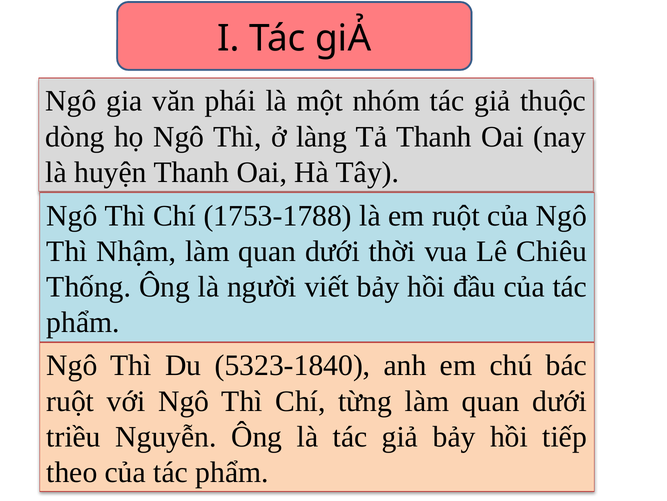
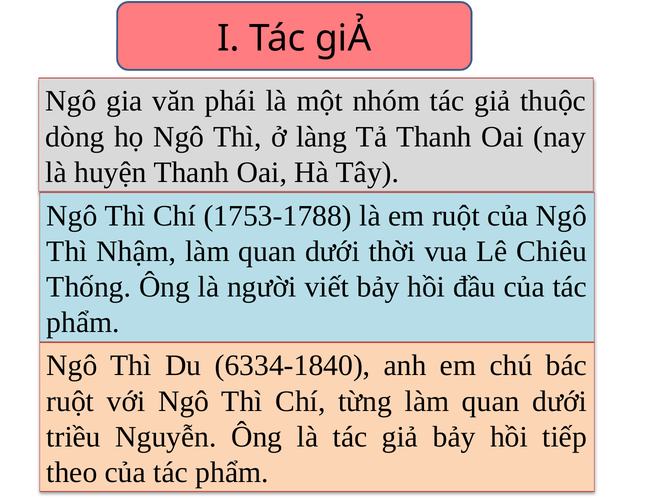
5323-1840: 5323-1840 -> 6334-1840 (293, 365)
